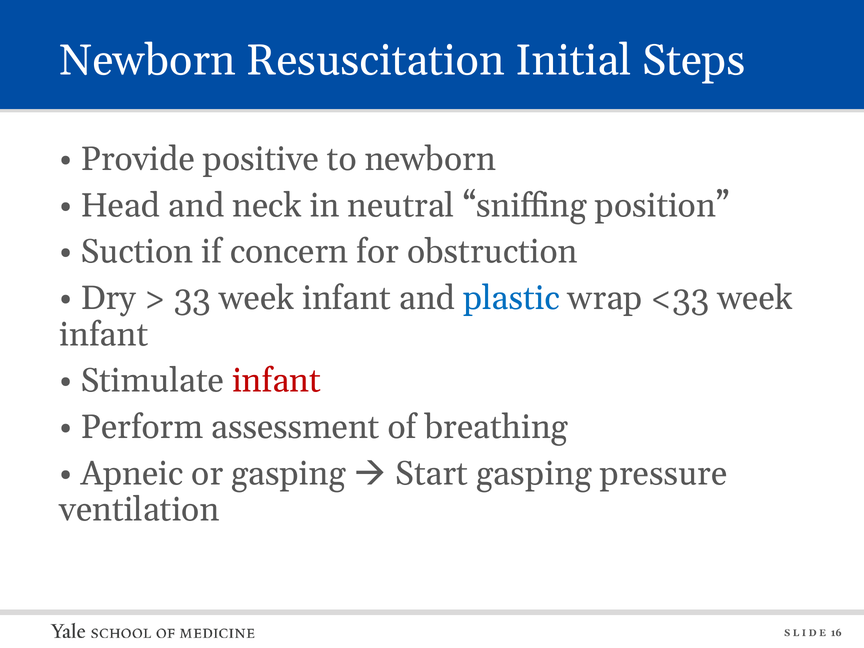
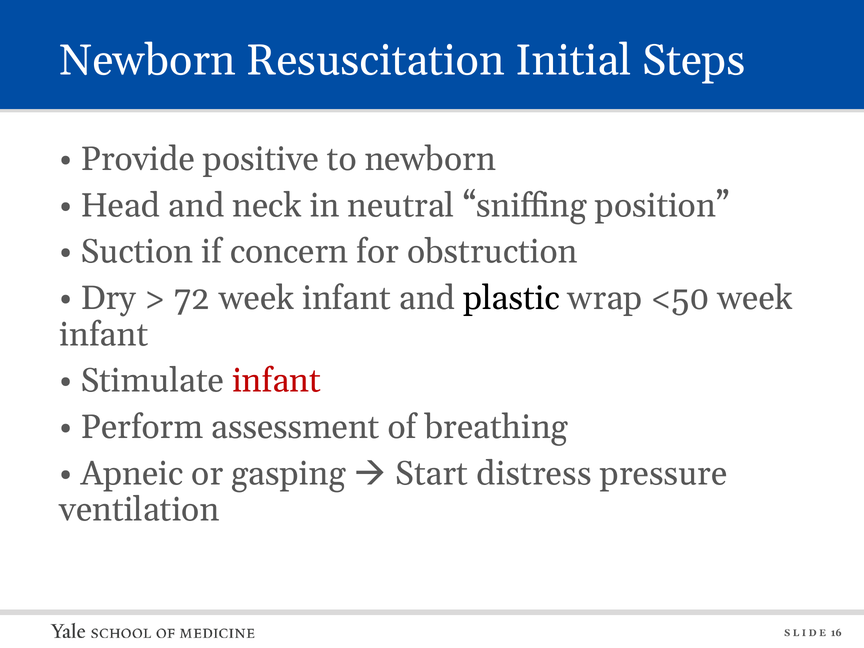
33: 33 -> 72 (192, 298)
plastic colour: blue -> black (512, 298)
<33: <33 -> <50 (680, 298)
Start gasping: gasping -> distress (534, 474)
